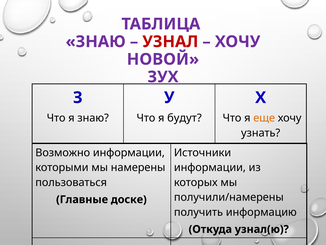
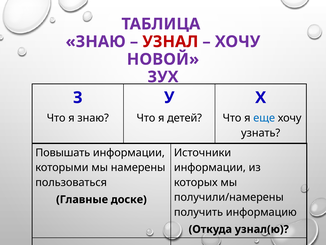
будут: будут -> детей (185, 118)
еще colour: orange -> blue (264, 118)
Возможно: Возможно -> Повышать (63, 152)
